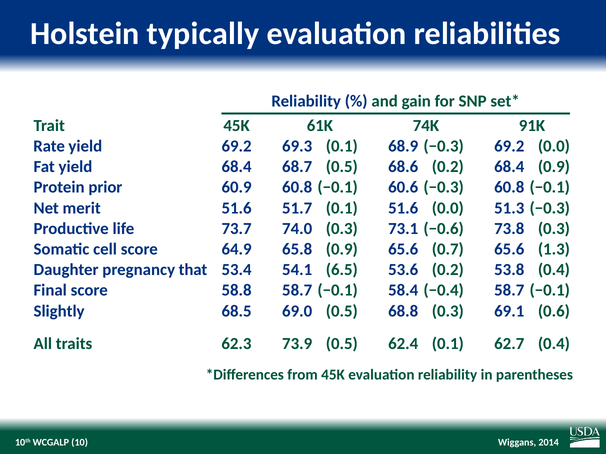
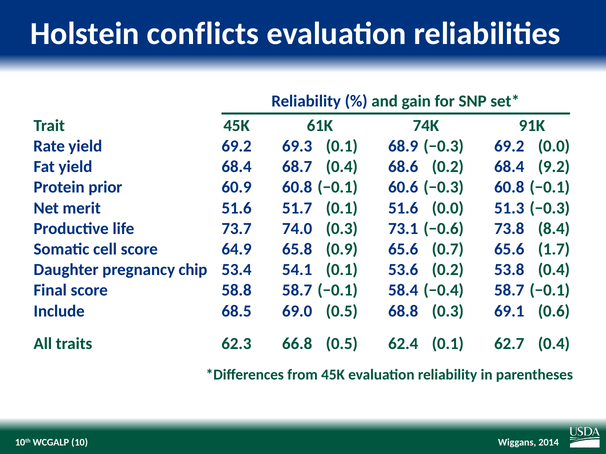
typically: typically -> conflicts (203, 34)
68.7 0.5: 0.5 -> 0.4 (342, 167)
68.4 0.9: 0.9 -> 9.2 (554, 167)
73.8 0.3: 0.3 -> 8.4 (554, 229)
1.3: 1.3 -> 1.7 (554, 249)
that: that -> chip (193, 270)
54.1 6.5: 6.5 -> 0.1 (342, 270)
Slightly: Slightly -> Include (59, 311)
73.9: 73.9 -> 66.8 (297, 344)
